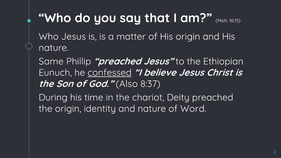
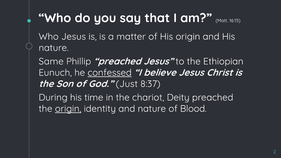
Also: Also -> Just (127, 84)
origin underline: none -> present (68, 109)
Word: Word -> Blood (193, 109)
